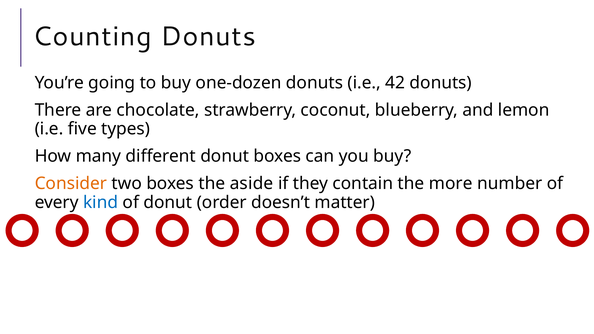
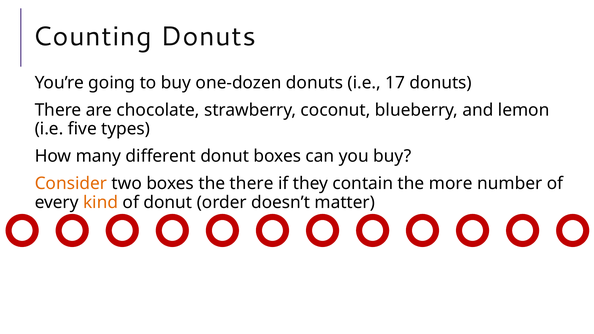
42: 42 -> 17 (395, 83)
the aside: aside -> there (252, 184)
kind colour: blue -> orange (101, 202)
